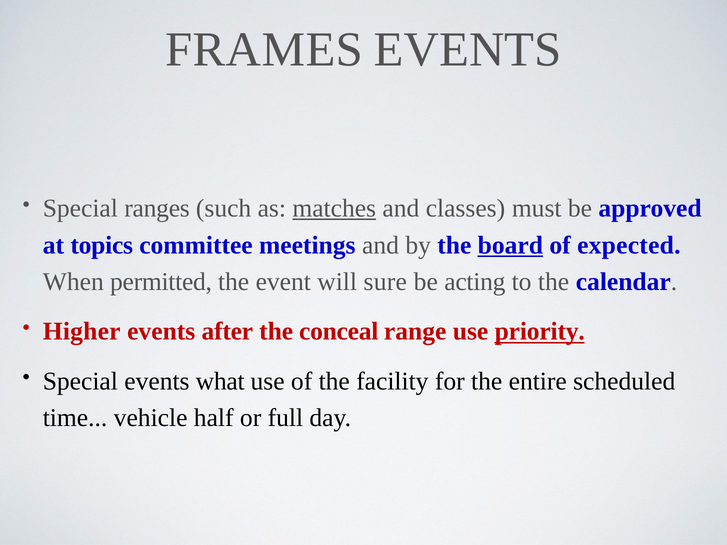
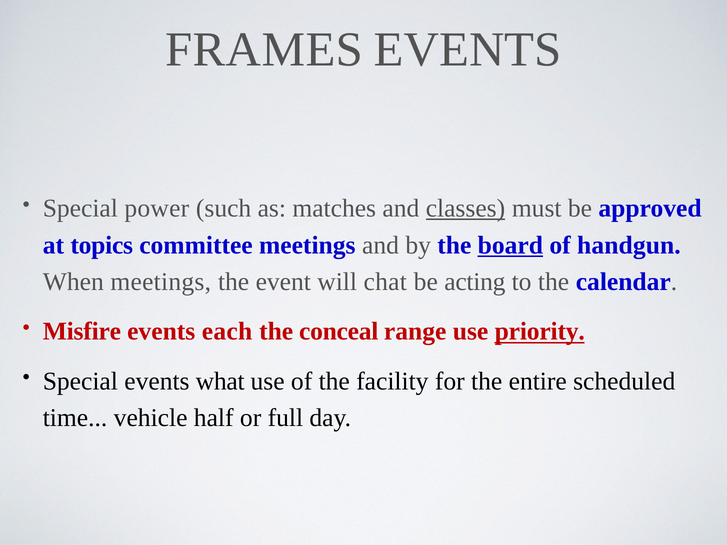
ranges: ranges -> power (157, 209)
matches underline: present -> none (334, 209)
classes underline: none -> present (465, 209)
expected: expected -> handgun (629, 245)
When permitted: permitted -> meetings (161, 282)
sure: sure -> chat (385, 282)
Higher: Higher -> Misfire (82, 332)
after: after -> each (227, 332)
